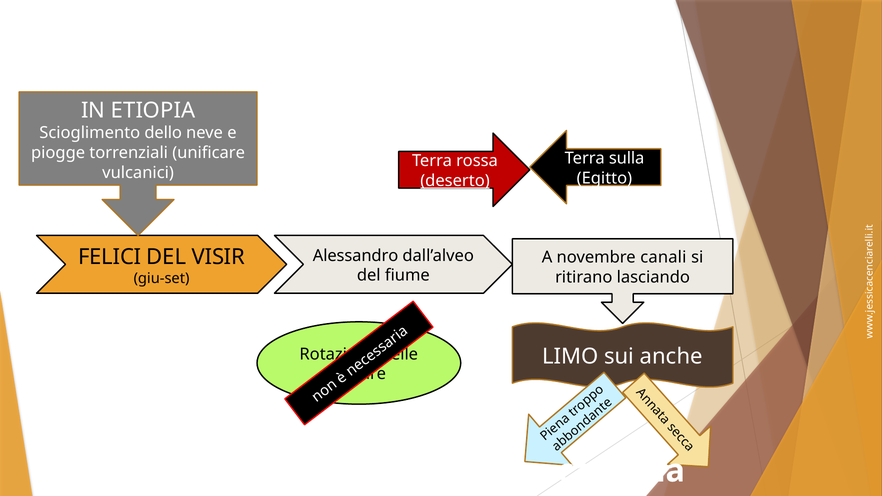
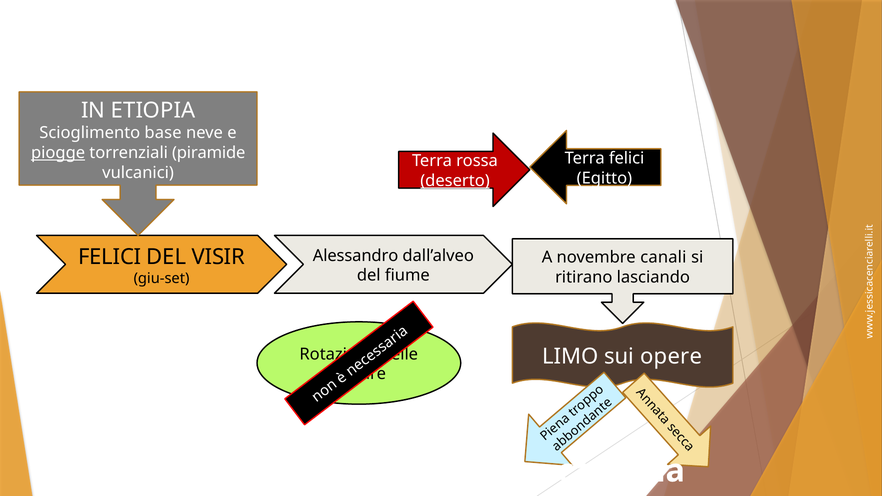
dello: dello -> base (163, 133)
piogge underline: none -> present (58, 153)
unificare: unificare -> piramide (209, 153)
Terra sulla: sulla -> felici (627, 158)
anche: anche -> opere (671, 357)
